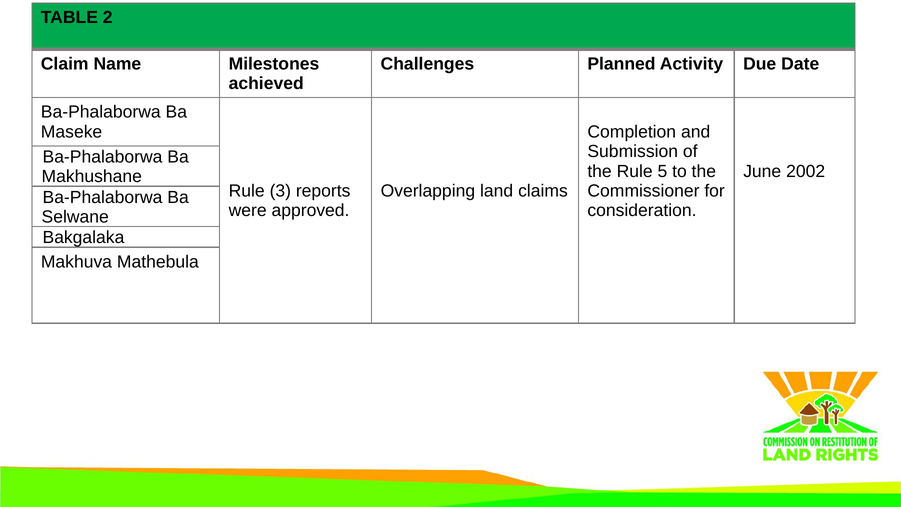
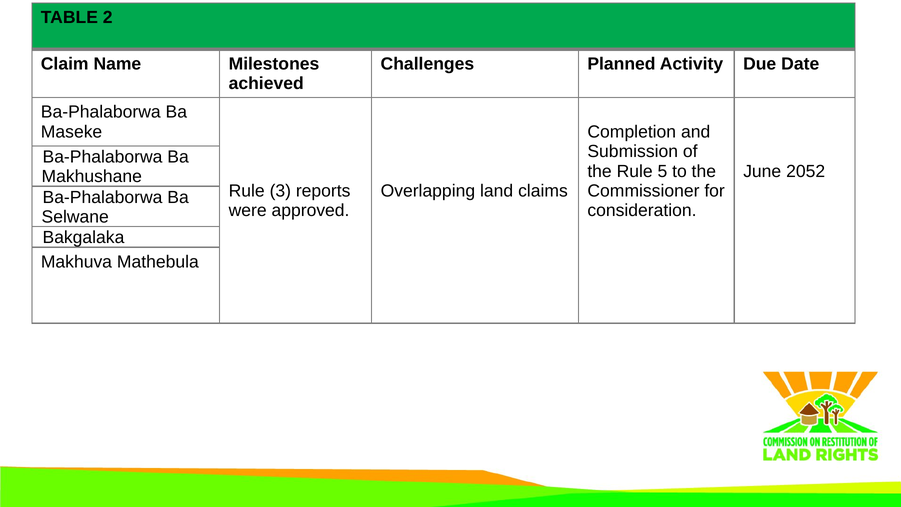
2002: 2002 -> 2052 (806, 171)
